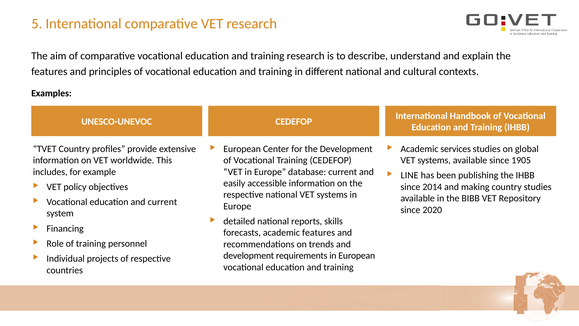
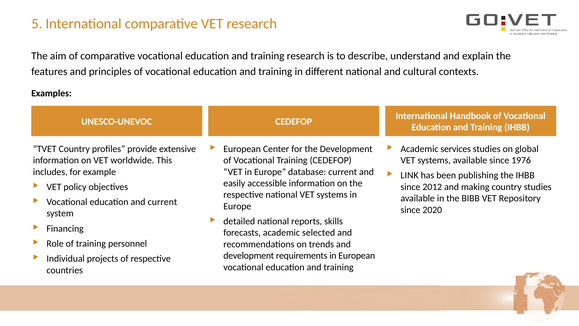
1905: 1905 -> 1976 (521, 160)
LINE: LINE -> LINK (410, 175)
2014: 2014 -> 2012 (432, 187)
academic features: features -> selected (319, 233)
